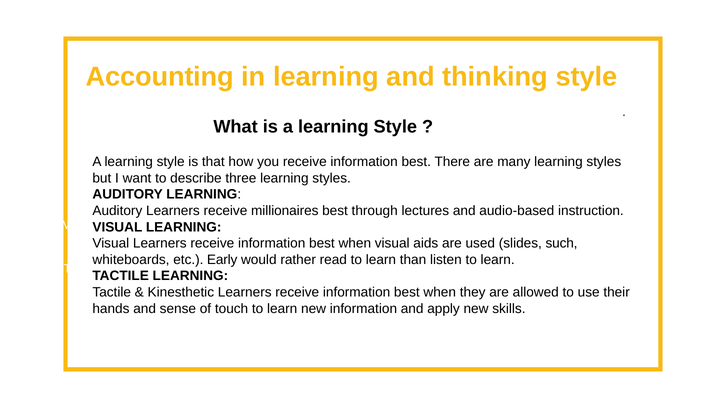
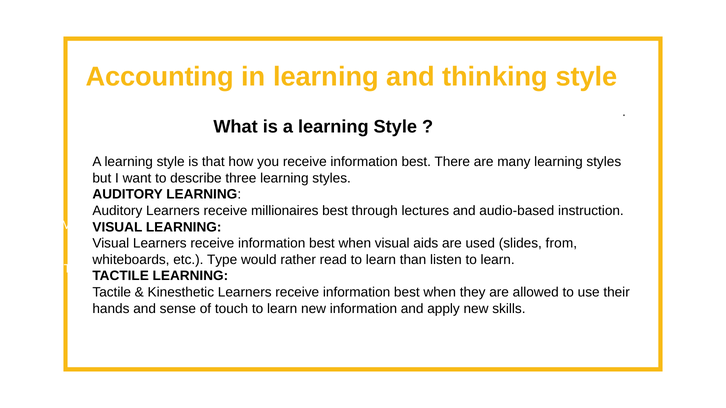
such: such -> from (561, 244)
Early: Early -> Type (222, 260)
